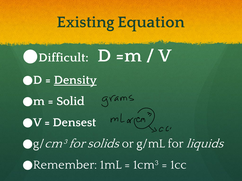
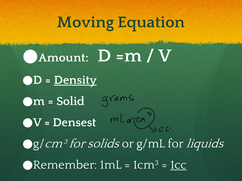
Existing: Existing -> Moving (85, 22)
Difficult: Difficult -> Amount (64, 58)
1cc underline: none -> present (178, 165)
